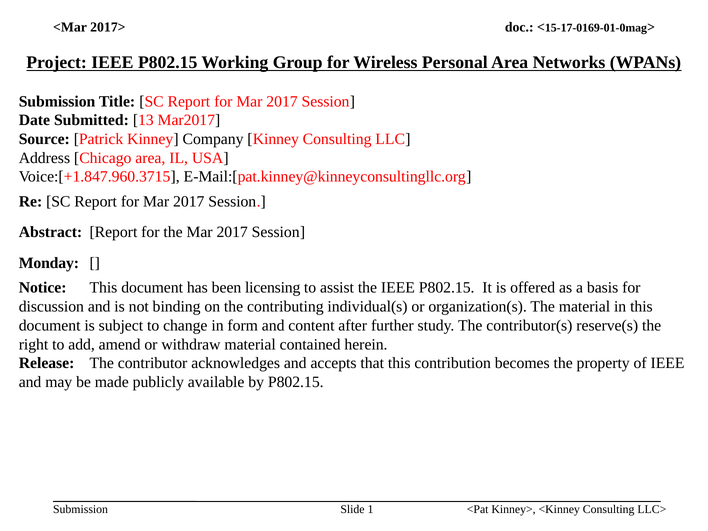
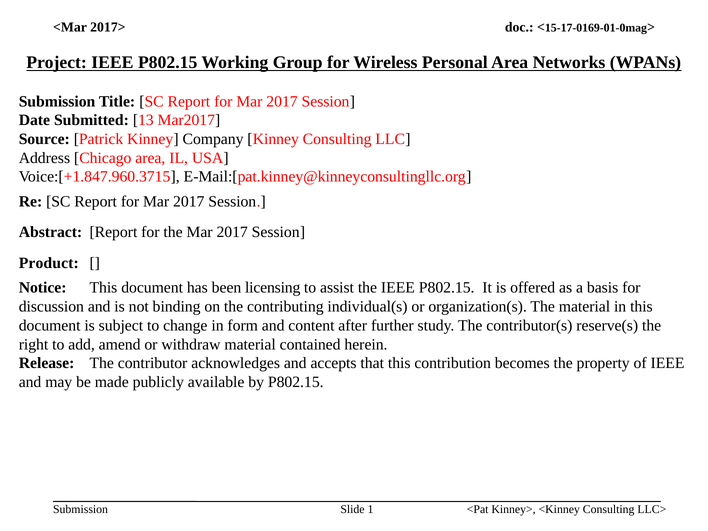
Monday: Monday -> Product (49, 263)
